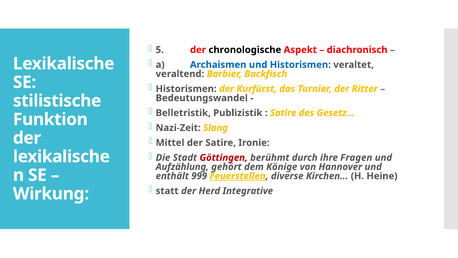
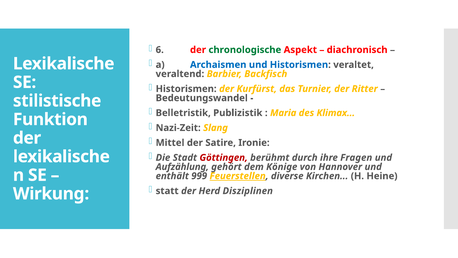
5: 5 -> 6 (160, 50)
chronologische colour: black -> green (245, 50)
Satire: Satire -> Maria (283, 113)
Gesetz: Gesetz -> Klimax (336, 113)
Integrative: Integrative -> Disziplinen (248, 191)
